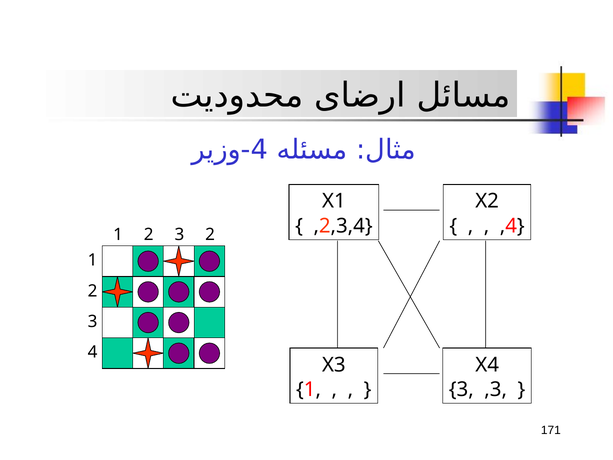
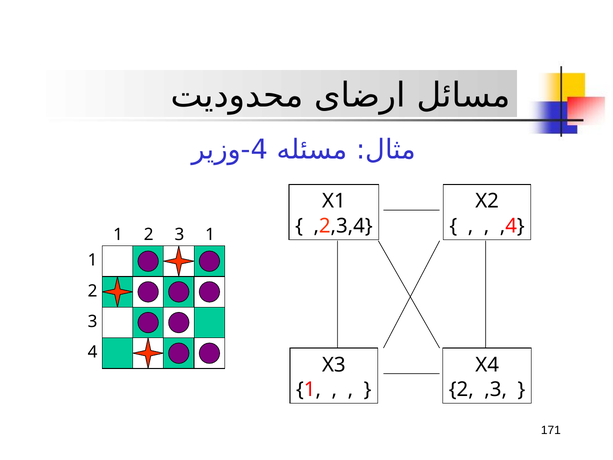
2 2: 2 -> 1 (210, 235)
3: 3 -> 2 (461, 389)
